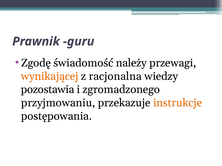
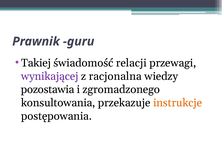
Zgodę: Zgodę -> Takiej (36, 63)
należy: należy -> relacji (131, 63)
wynikającej colour: orange -> purple (50, 76)
przyjmowaniu: przyjmowaniu -> konsultowania (58, 103)
